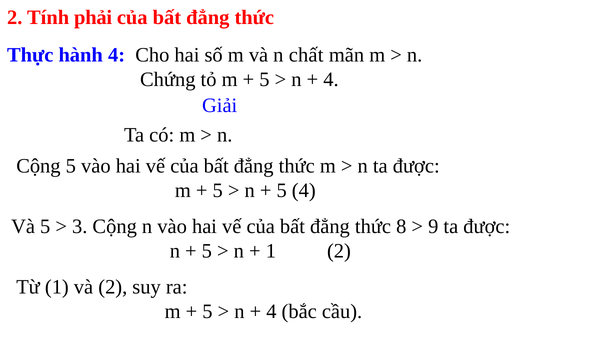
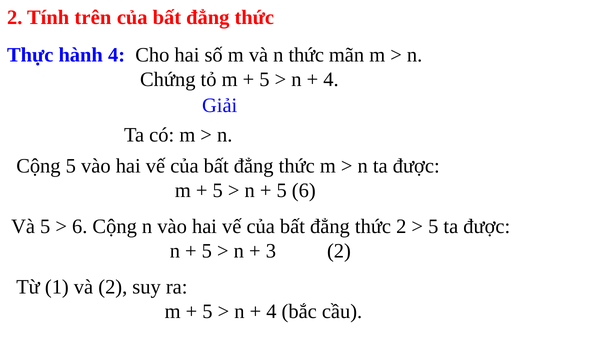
phải: phải -> trên (93, 18)
n chất: chất -> thức (306, 55)
5 4: 4 -> 6 (304, 191)
3: 3 -> 6 (80, 227)
thức 8: 8 -> 2 (401, 227)
9: 9 -> 5 (433, 227)
1: 1 -> 3 (271, 251)
